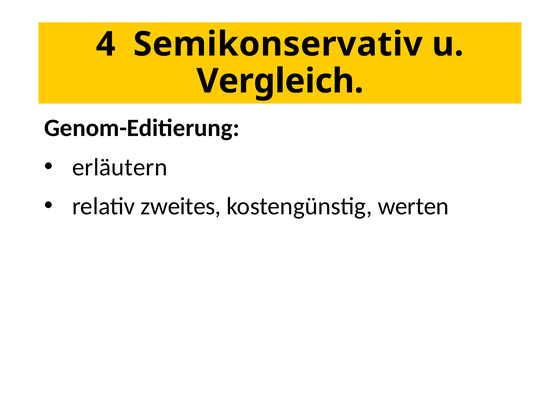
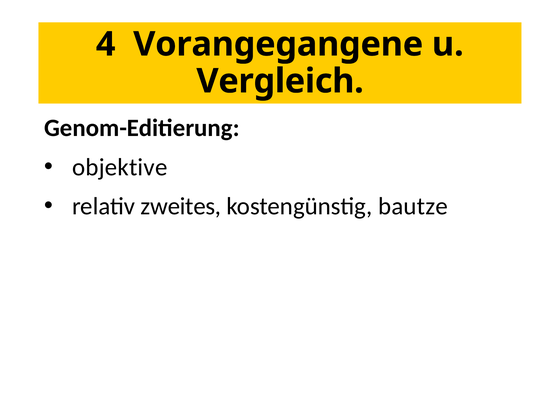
Semikonservativ: Semikonservativ -> Vorangegangene (278, 44)
erläutern: erläutern -> objektive (120, 167)
werten: werten -> bautze (413, 206)
